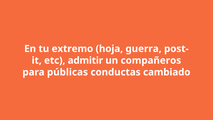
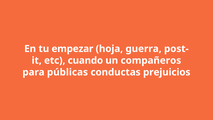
extremo: extremo -> empezar (72, 49)
admitir: admitir -> cuando (85, 60)
cambiado: cambiado -> prejuicios (167, 72)
